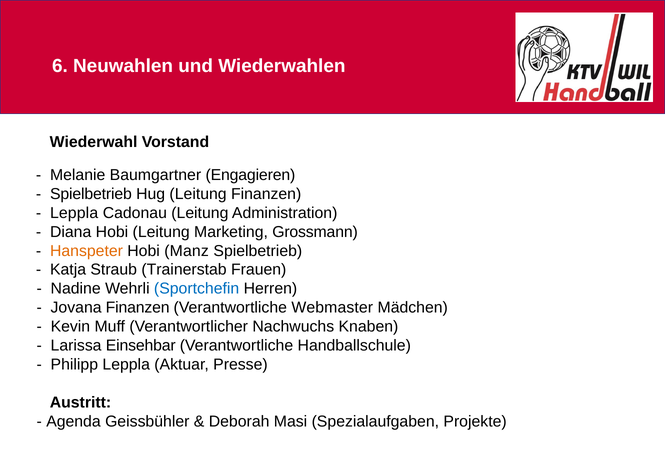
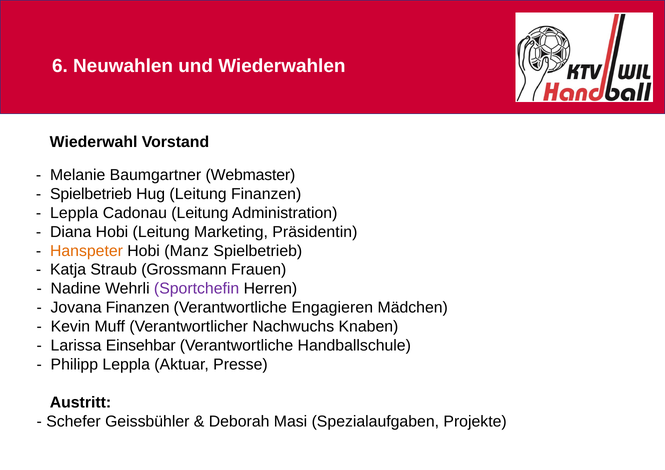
Engagieren: Engagieren -> Webmaster (250, 175)
Grossmann: Grossmann -> Präsidentin (315, 232)
Trainerstab: Trainerstab -> Grossmann (184, 270)
Sportchefin colour: blue -> purple (197, 289)
Webmaster: Webmaster -> Engagieren (332, 308)
Agenda: Agenda -> Schefer (73, 422)
